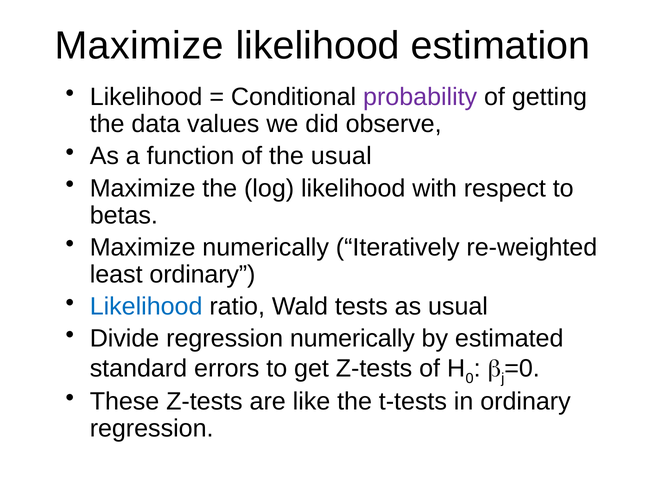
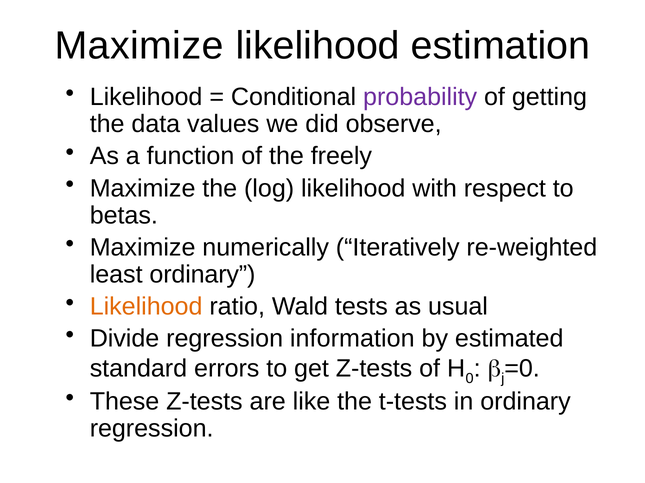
the usual: usual -> freely (341, 156)
Likelihood colour: blue -> orange (146, 307)
regression numerically: numerically -> information (352, 339)
